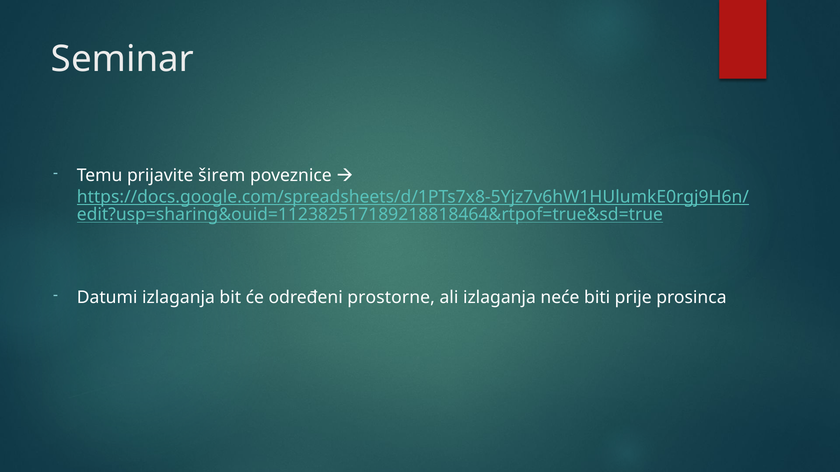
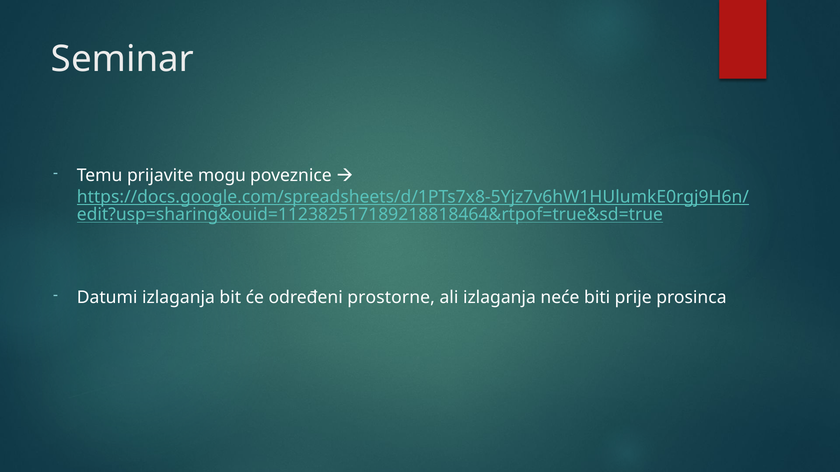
širem: širem -> mogu (222, 176)
